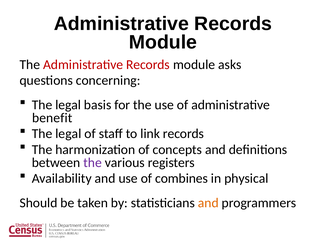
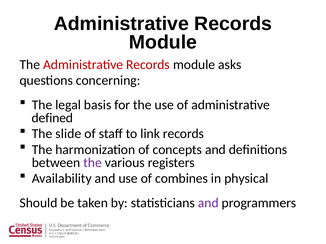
benefit: benefit -> defined (52, 118)
legal: legal -> slide (68, 134)
and colour: orange -> purple (208, 203)
